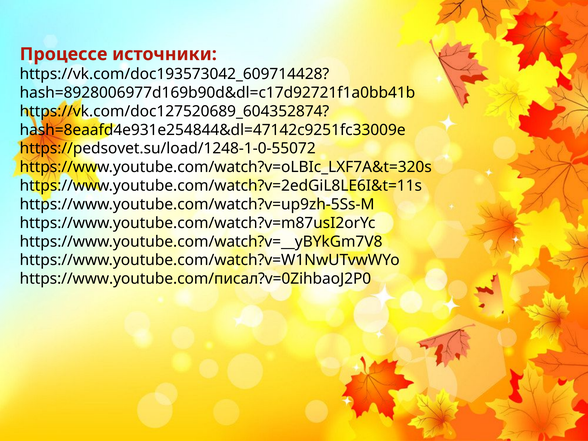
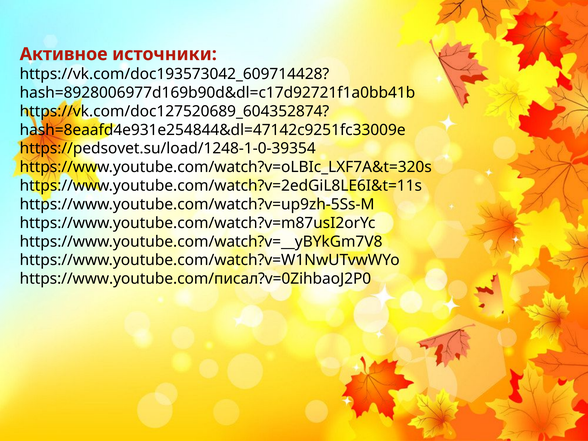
Процессе: Процессе -> Активное (64, 54)
https://pedsovet.su/load/1248-1-0-55072: https://pedsovet.su/load/1248-1-0-55072 -> https://pedsovet.su/load/1248-1-0-39354 (168, 149)
